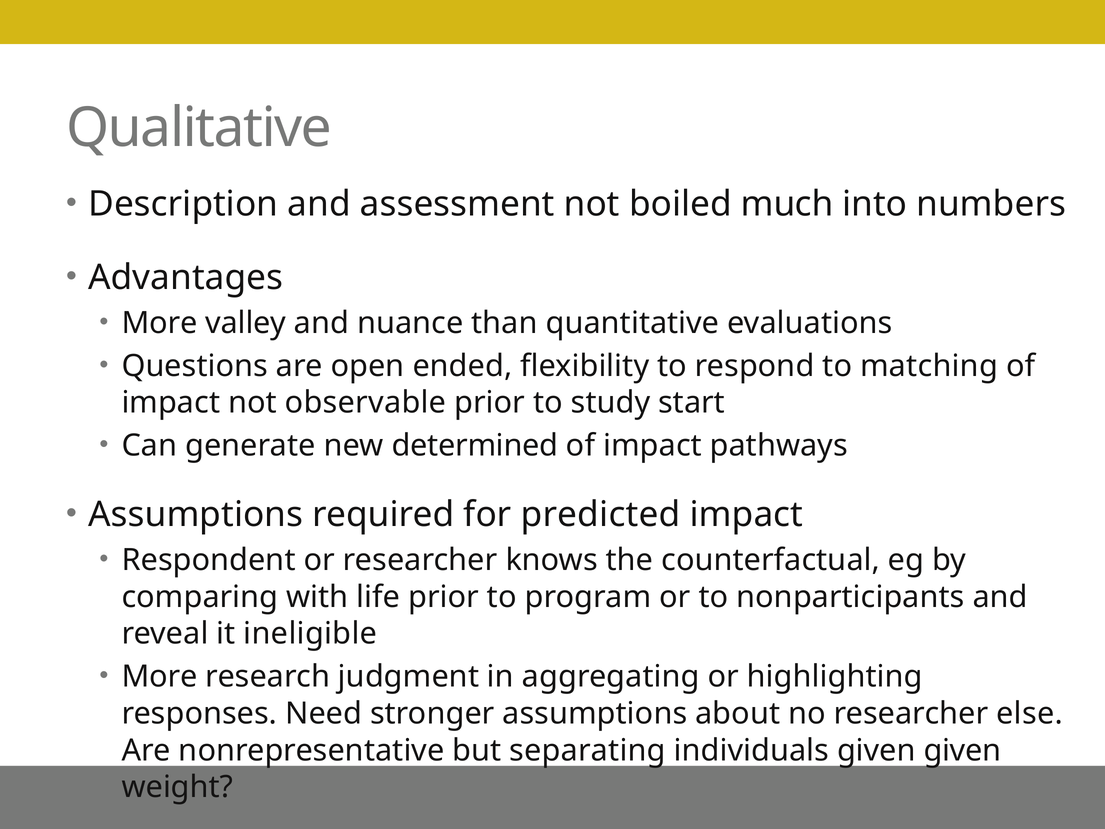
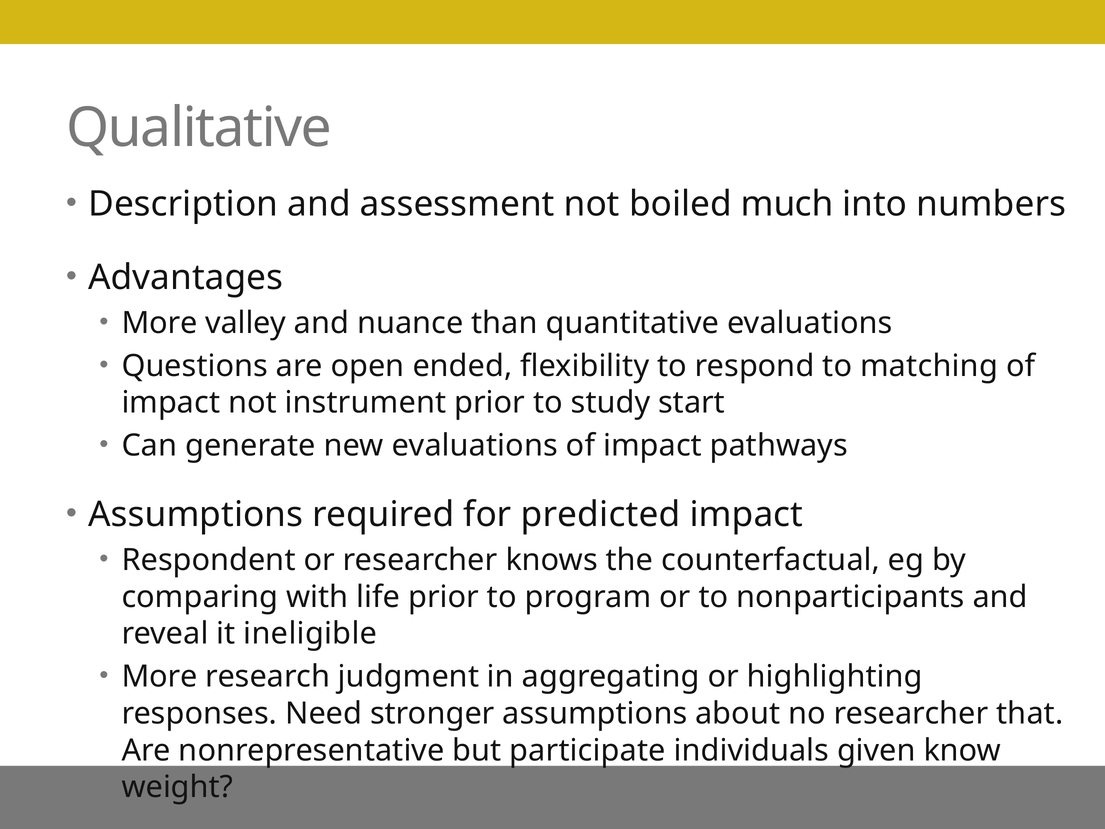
observable: observable -> instrument (366, 403)
new determined: determined -> evaluations (475, 446)
else: else -> that (1030, 713)
separating: separating -> participate (588, 750)
given given: given -> know (962, 750)
